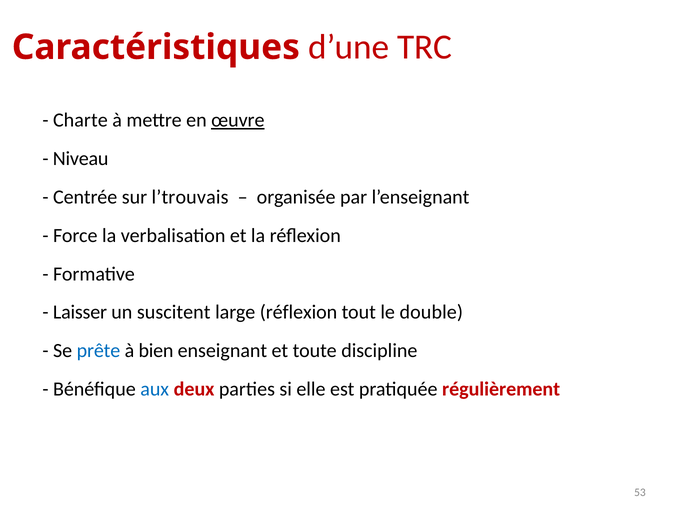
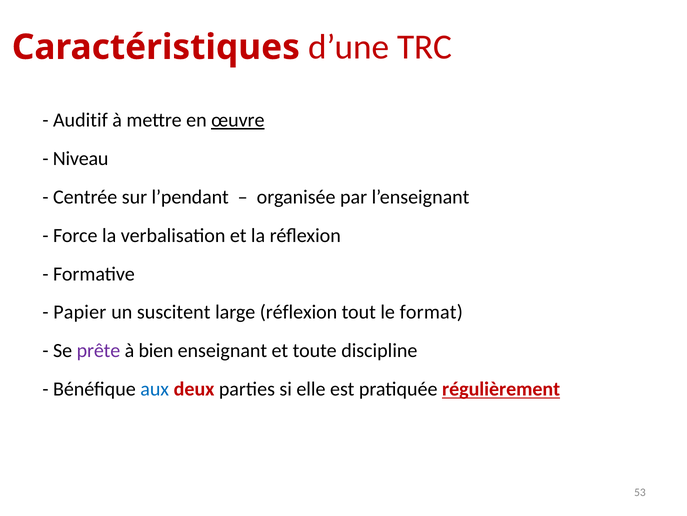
Charte: Charte -> Auditif (80, 120)
l’trouvais: l’trouvais -> l’pendant (190, 197)
Laisser: Laisser -> Papier (80, 312)
double: double -> format (431, 312)
prête colour: blue -> purple (98, 350)
régulièrement underline: none -> present (501, 389)
